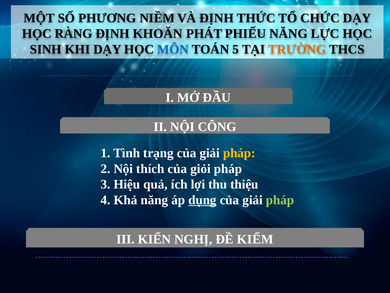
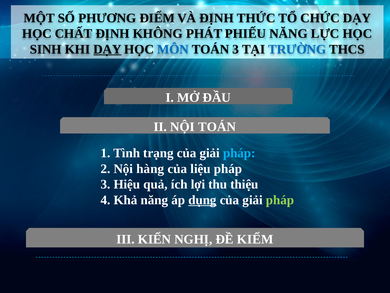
NIỀM: NIỀM -> ĐIỂM (157, 18)
RÀNG: RÀNG -> CHẤT (74, 34)
KHOĂN: KHOĂN -> KHÔNG (158, 34)
DẠY underline: none -> present (107, 49)
TOÁN 5: 5 -> 3 (236, 49)
TRƯỜNG colour: orange -> blue (297, 49)
NỘI CÔNG: CÔNG -> TOÁN (217, 127)
pháp colour: yellow -> light blue (239, 153)
thích: thích -> hàng (150, 169)
giỏi: giỏi -> liệu (201, 169)
